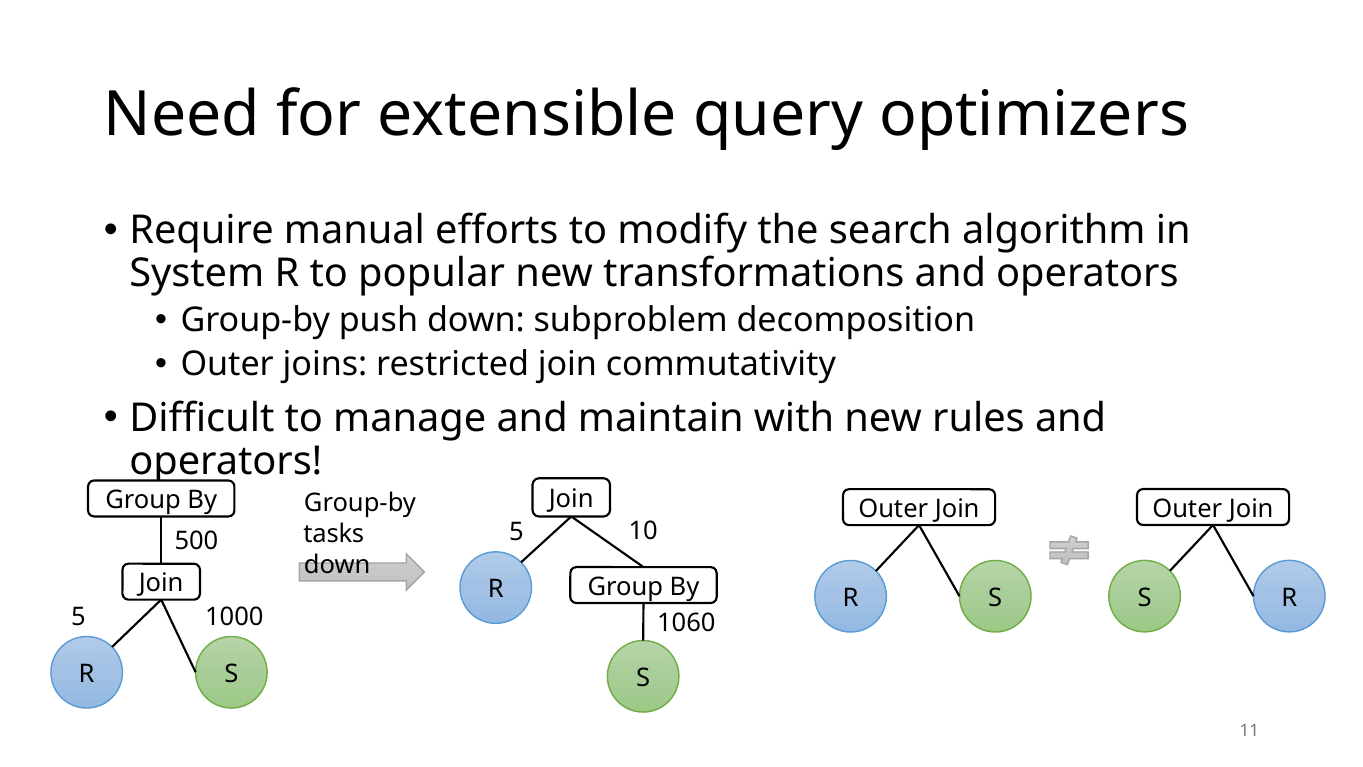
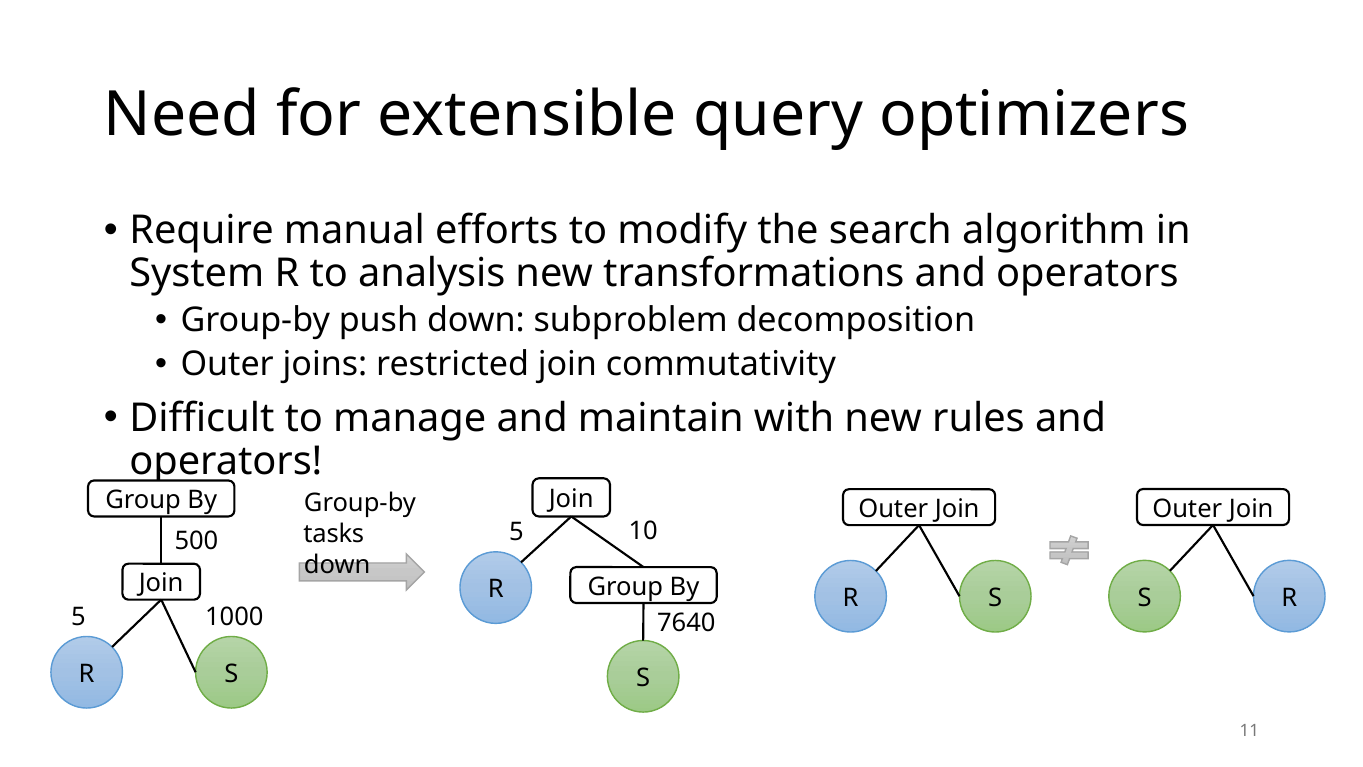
popular: popular -> analysis (432, 273)
1060: 1060 -> 7640 (686, 623)
